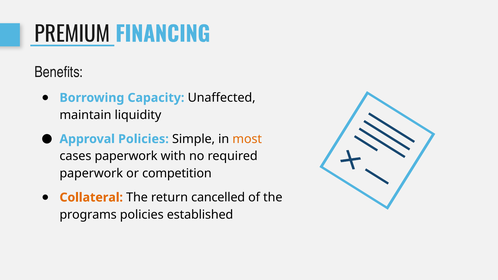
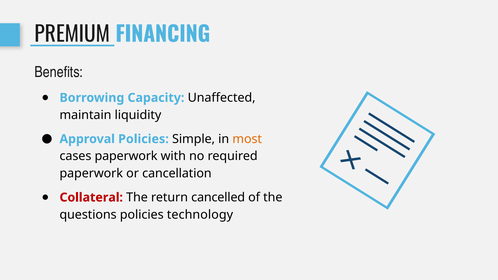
competition: competition -> cancellation (177, 173)
Collateral colour: orange -> red (91, 198)
programs: programs -> questions (88, 215)
established: established -> technology (200, 215)
